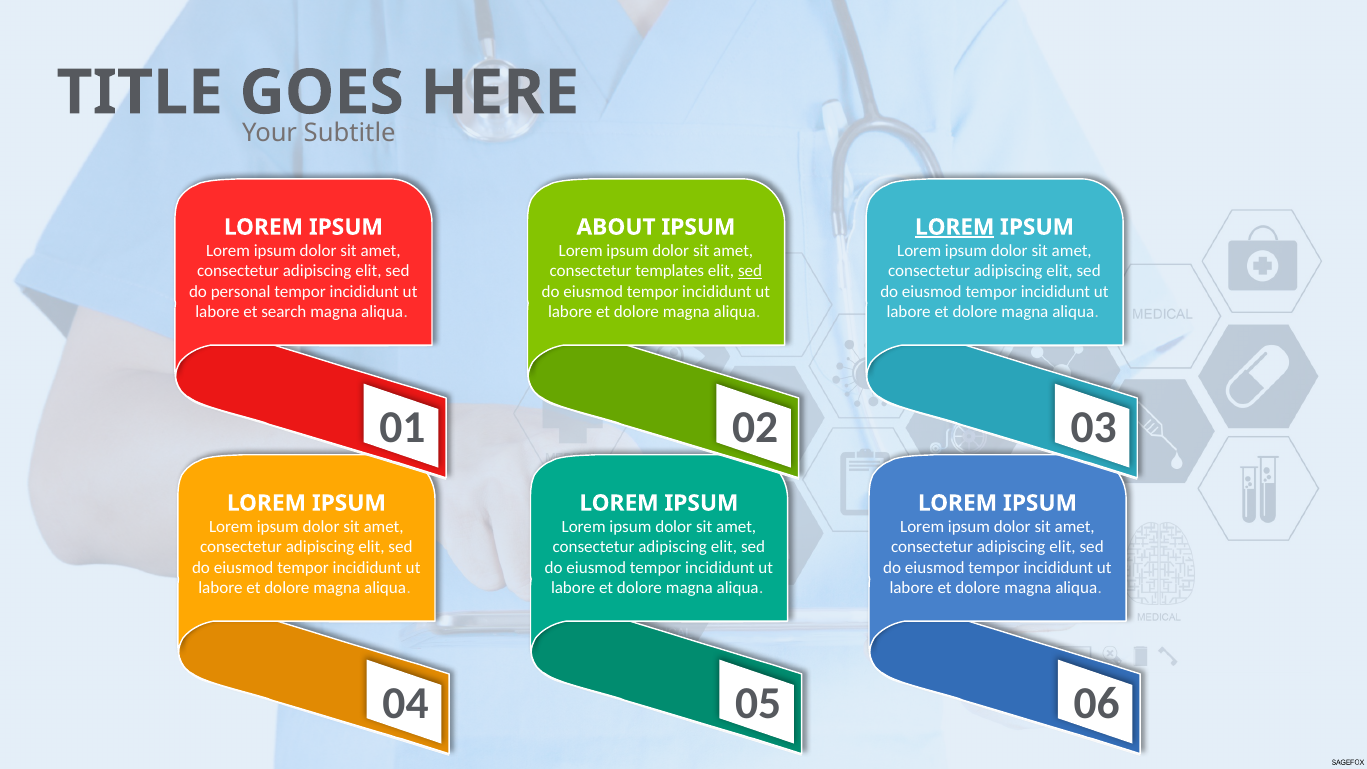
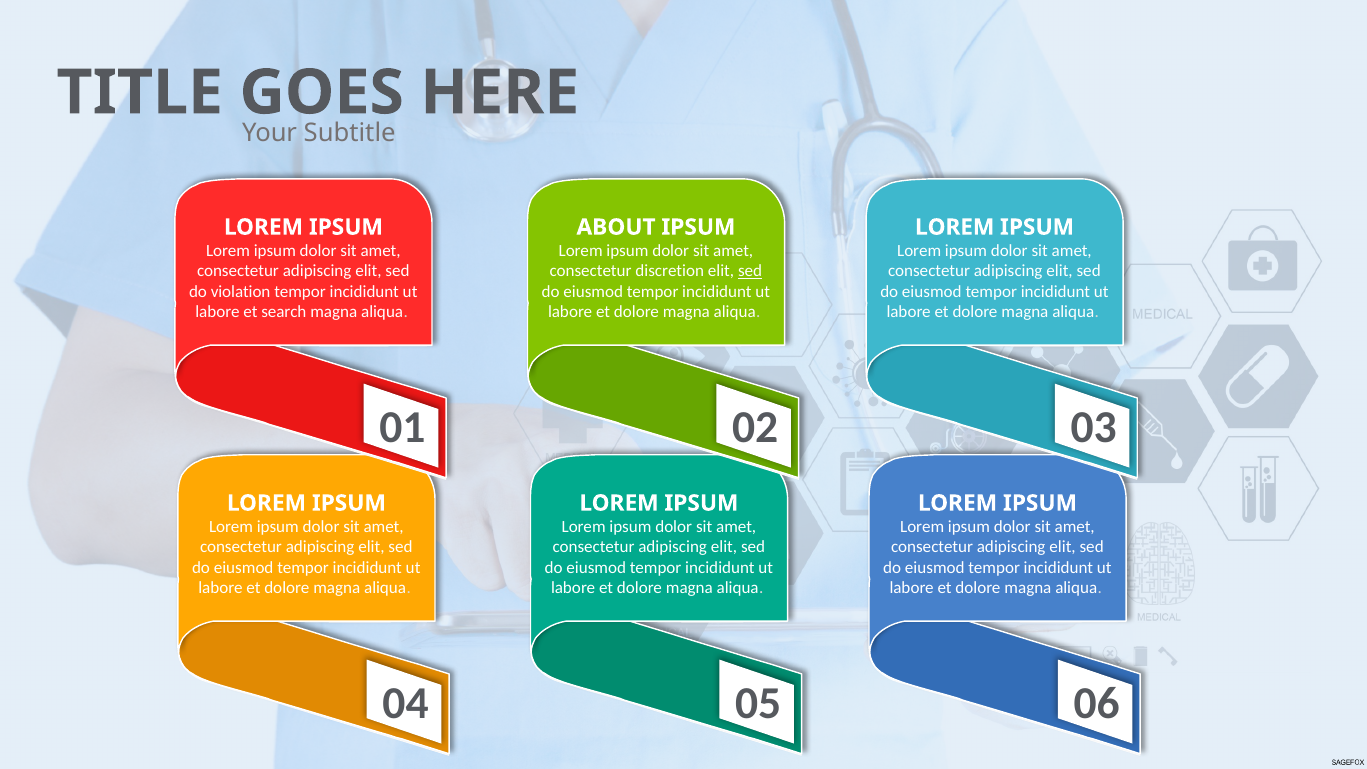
LOREM underline: present -> none (955, 227)
templates: templates -> discretion (670, 271)
personal: personal -> violation (241, 292)
